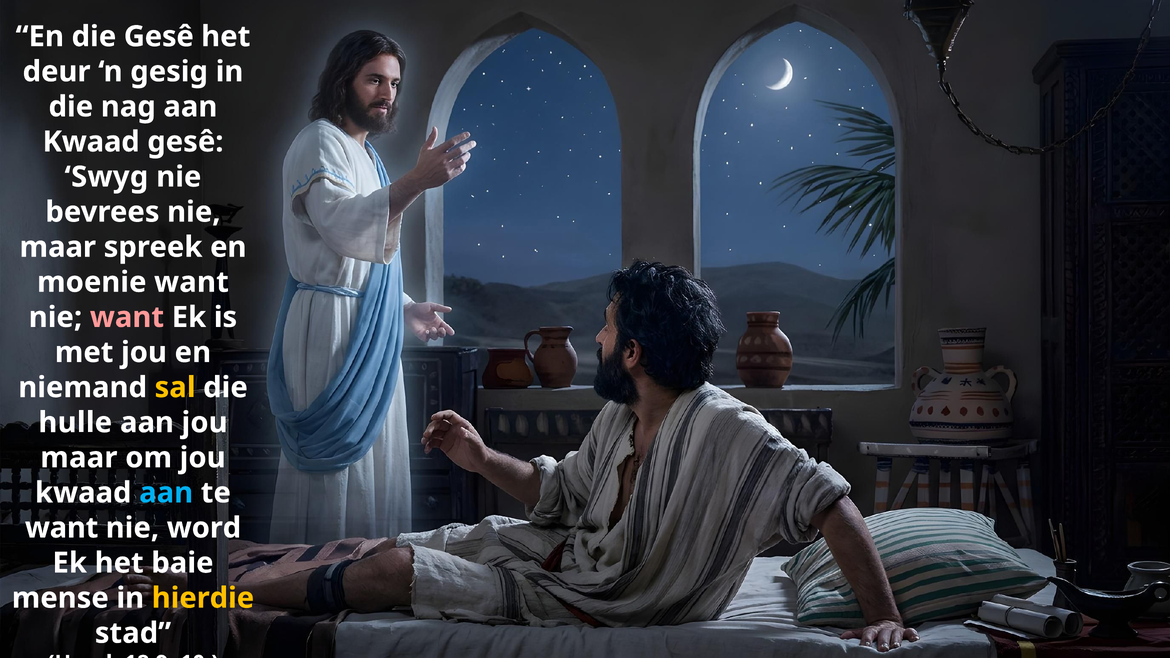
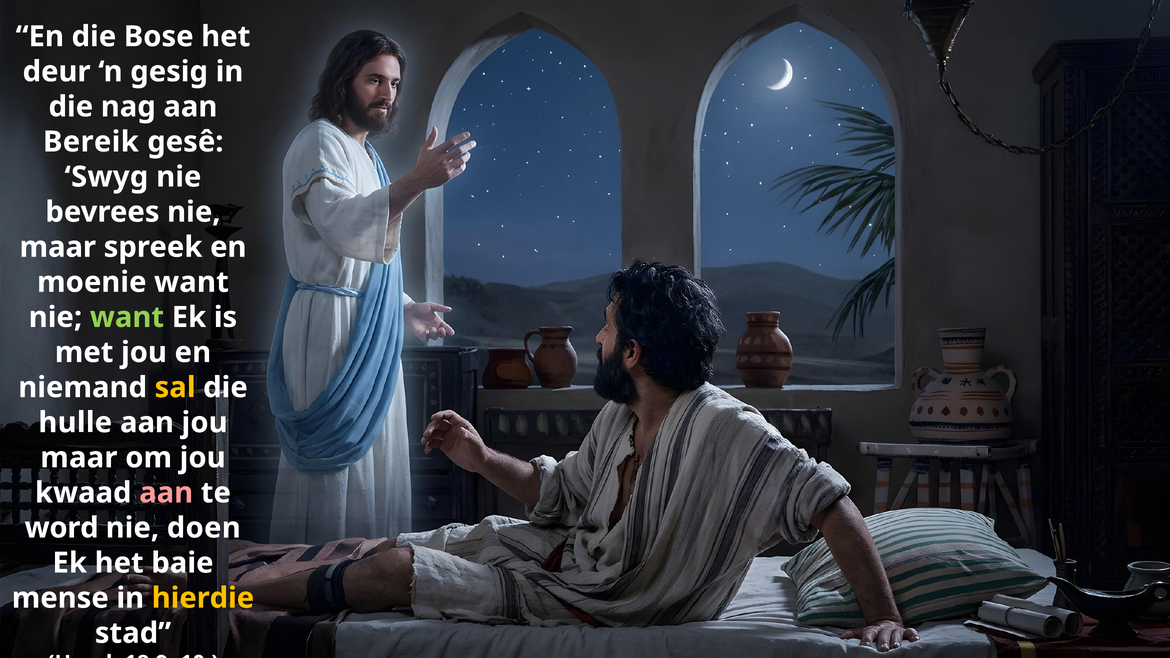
die Gesê: Gesê -> Bose (159, 37)
Kwaad: Kwaad -> Bereik (91, 142)
want colour: pink -> light green (127, 317)
aan colour: light blue -> pink (166, 493)
want: want -> word (62, 528)
word: word -> doen (204, 528)
